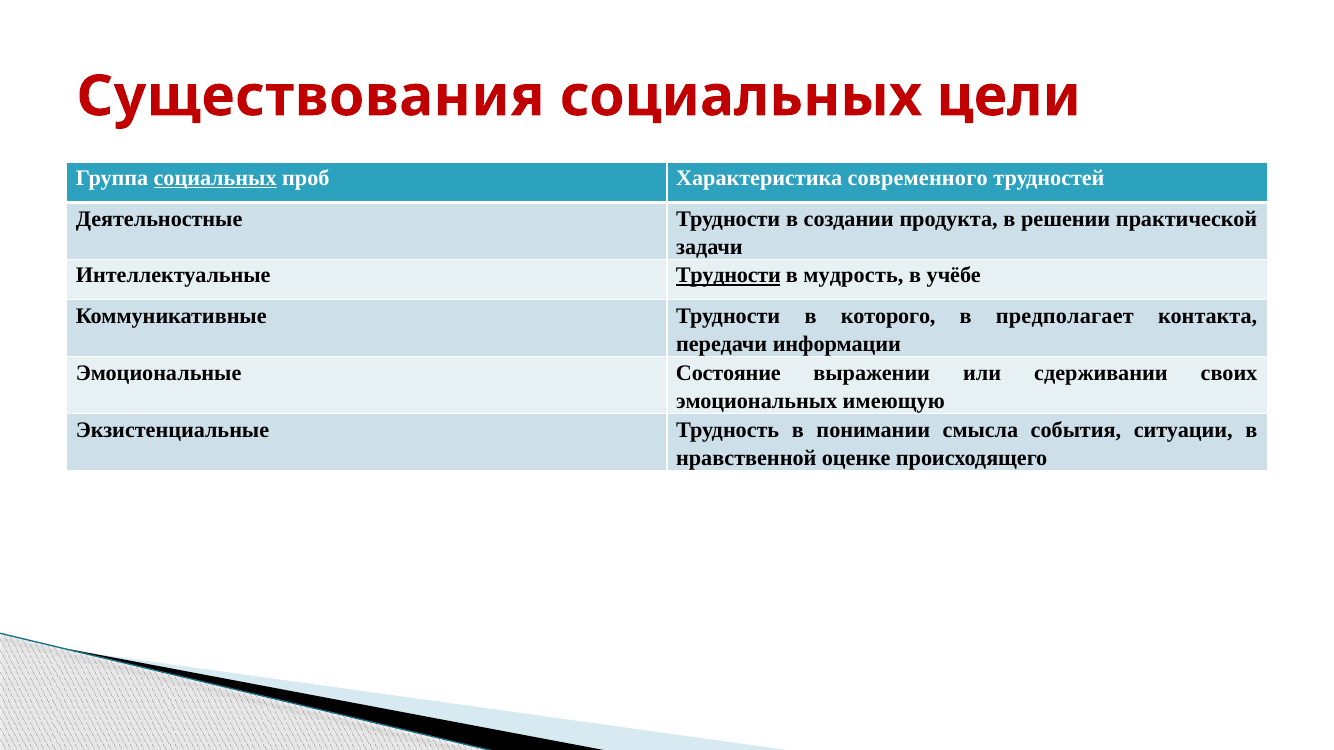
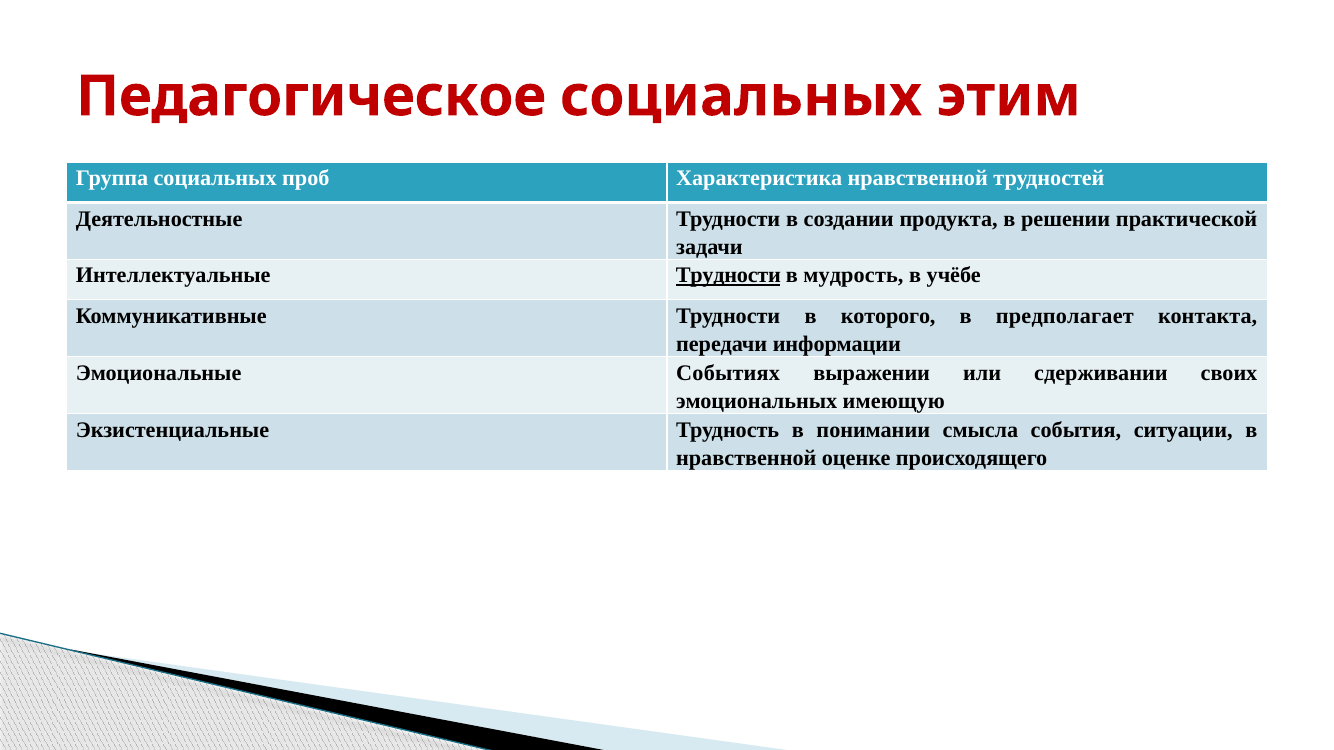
Существования: Существования -> Педагогическое (311, 97)
цели: цели -> этим (1009, 97)
социальных underline: present -> none (215, 178)
Характеристика современного: современного -> нравственной (918, 178)
Состояние: Состояние -> Событиях (728, 373)
